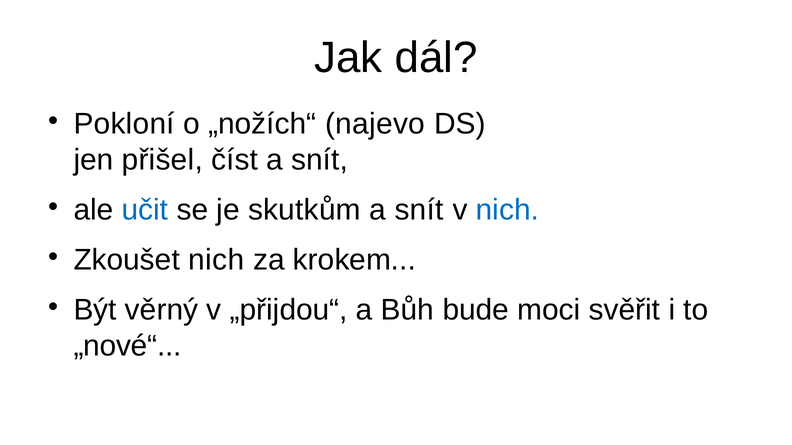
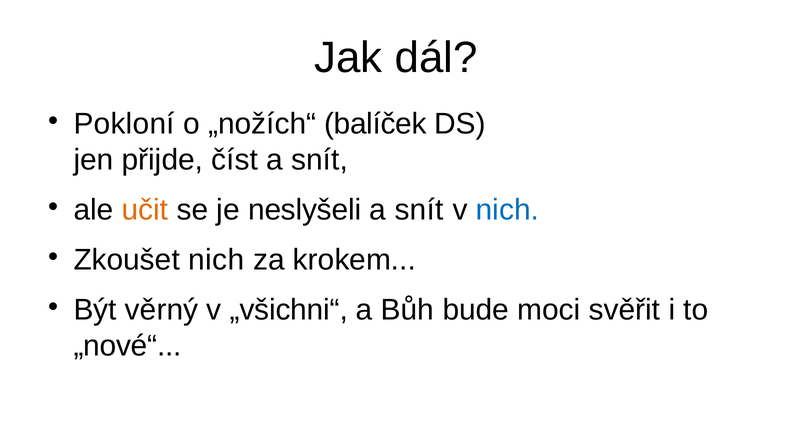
najevo: najevo -> balíček (375, 124)
přišel: přišel -> přijde (162, 160)
učit colour: blue -> orange (145, 210)
skutkům: skutkům -> neslyšeli (305, 210)
„přijdou“: „přijdou“ -> „všichni“ (289, 310)
